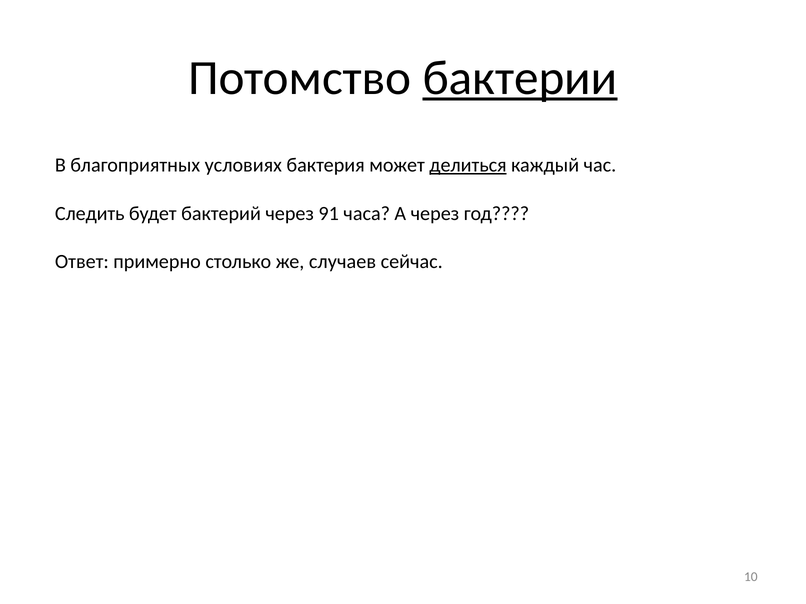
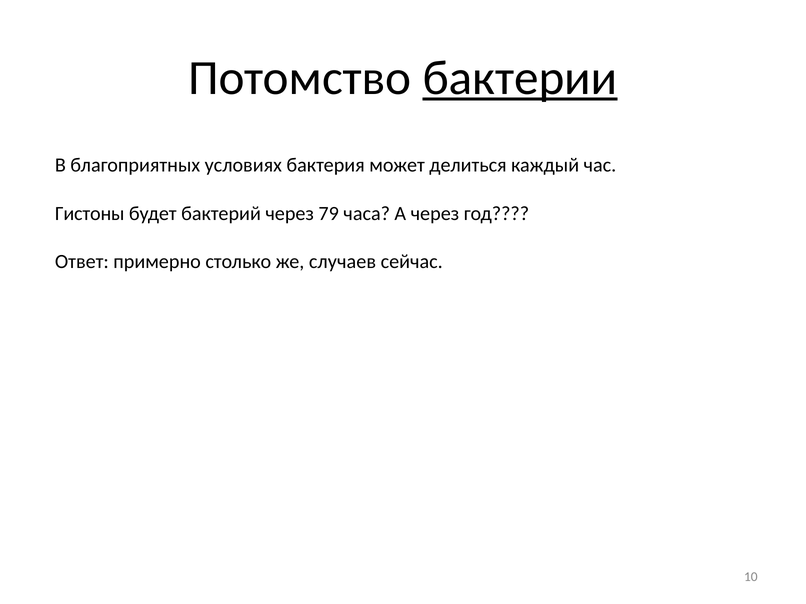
делиться underline: present -> none (468, 165)
Следить: Следить -> Гистоны (90, 214)
91: 91 -> 79 (329, 214)
